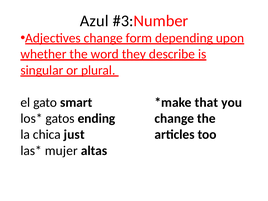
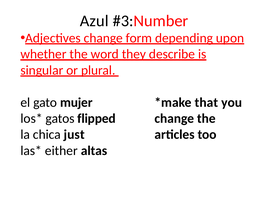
smart: smart -> mujer (76, 102)
ending: ending -> flipped (97, 118)
mujer: mujer -> either (61, 151)
